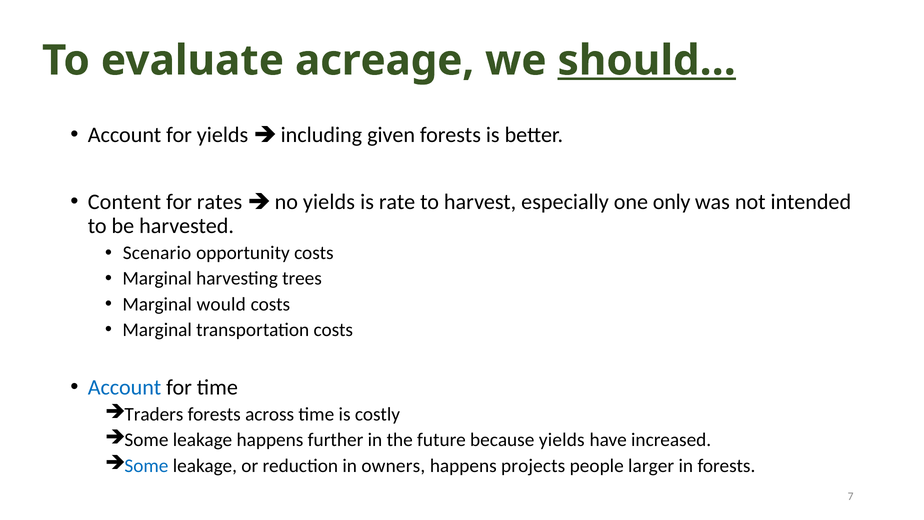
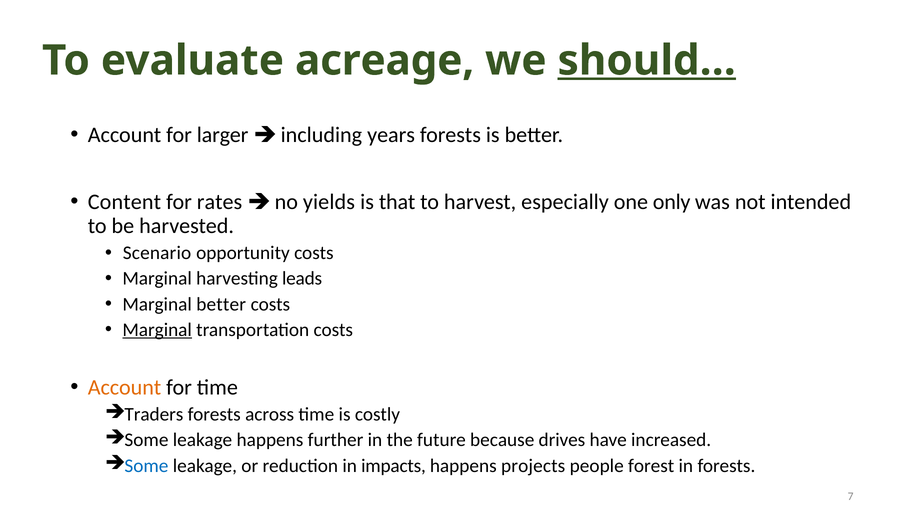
for yields: yields -> larger (223, 135)
given: given -> years (391, 135)
rate: rate -> that (397, 202)
trees: trees -> leads (302, 278)
Marginal would: would -> better (221, 304)
Marginal underline: none -> present (157, 330)
Account colour: blue -> orange (125, 387)
because yields: yields -> drives (562, 440)
owners: owners -> impacts (393, 466)
larger: larger -> forest (651, 466)
